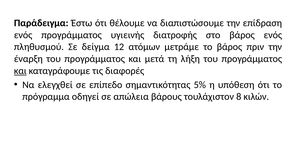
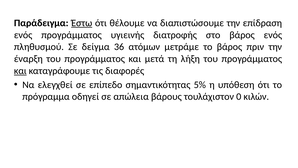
Έστω underline: none -> present (82, 23)
12: 12 -> 36 (119, 47)
8: 8 -> 0 (239, 96)
